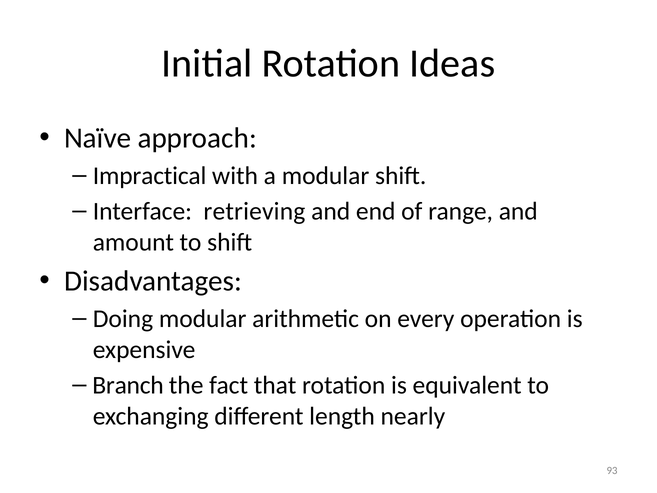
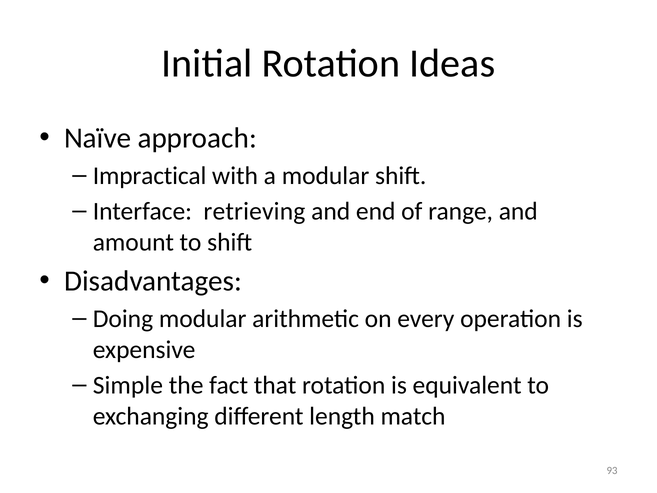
Branch: Branch -> Simple (128, 385)
nearly: nearly -> match (413, 416)
